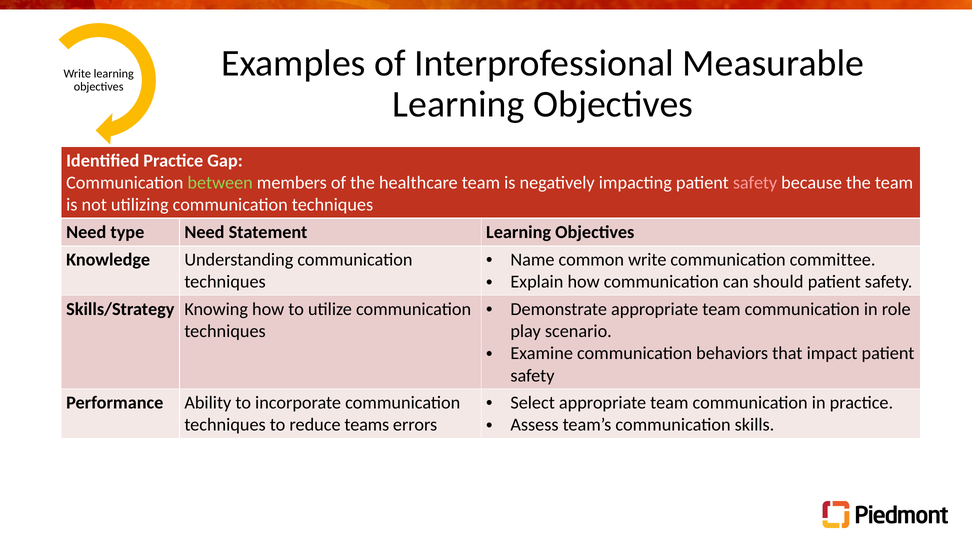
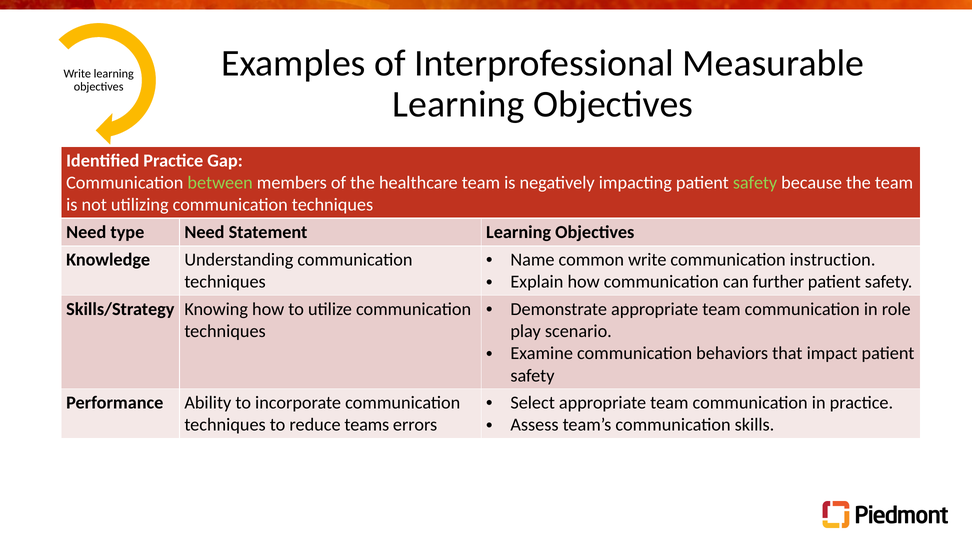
safety colour: pink -> light green (755, 183)
committee: committee -> instruction (833, 260)
should: should -> further (778, 282)
